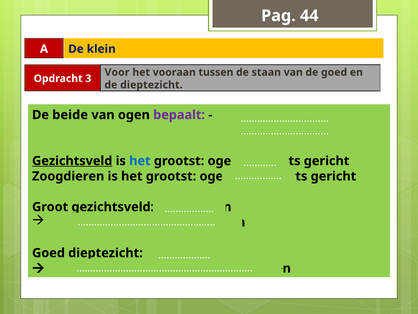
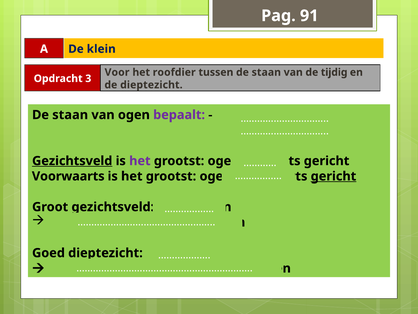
44: 44 -> 91 (309, 16)
vooraan: vooraan -> roofdier (174, 72)
de goed: goed -> tijdig (334, 72)
beide: beide -> staan (70, 115)
het colour: blue -> purple (140, 161)
Zoogdieren: Zoogdieren -> Voorwaarts (68, 176)
gericht underline: none -> present (333, 176)
